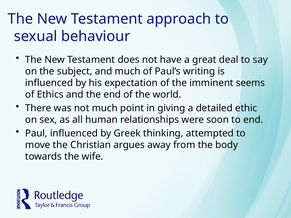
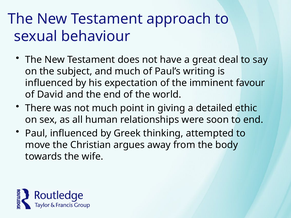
seems: seems -> favour (250, 83)
Ethics: Ethics -> David (50, 95)
